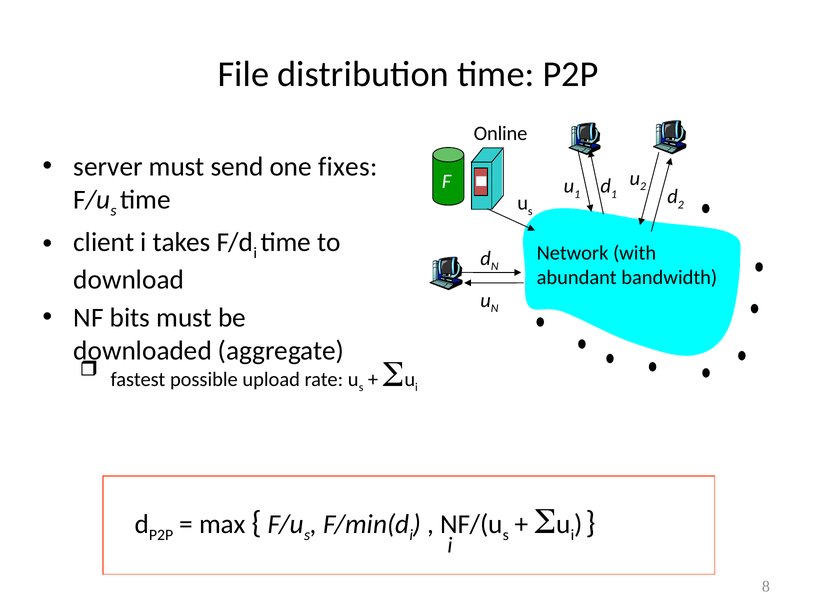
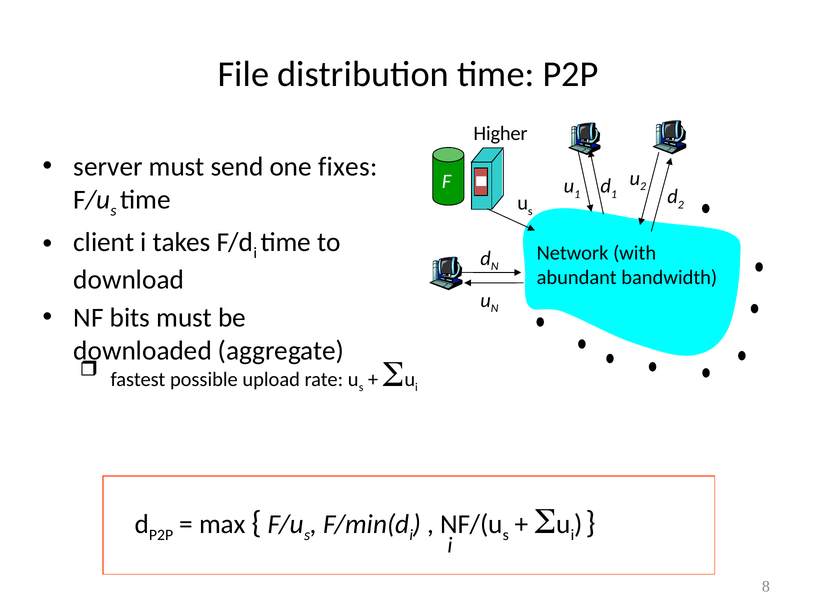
Online: Online -> Higher (501, 134)
